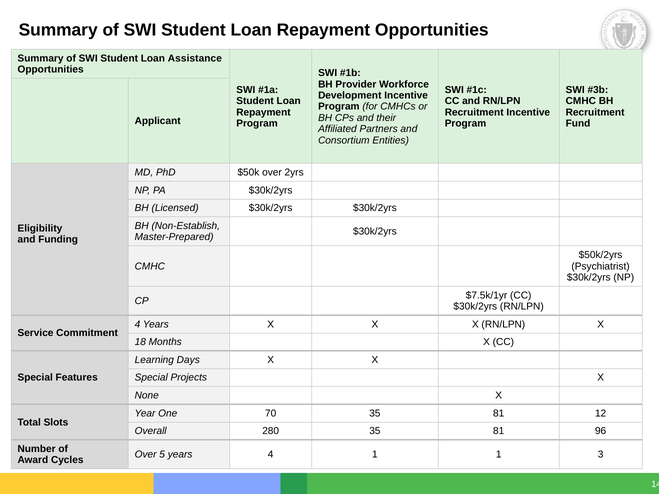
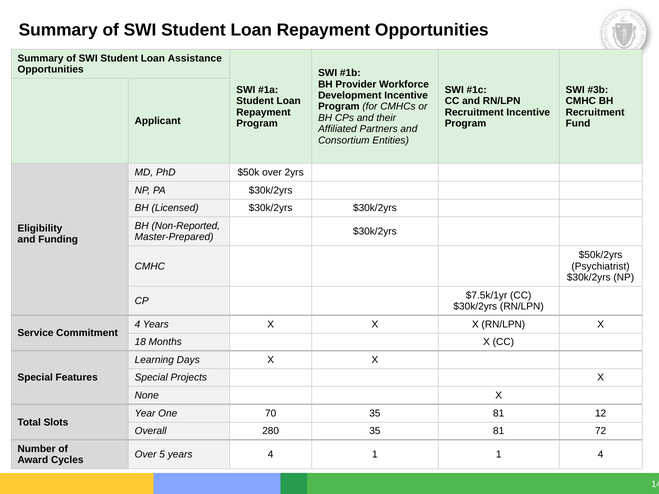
Non-Establish: Non-Establish -> Non-Reported (186, 226)
96: 96 -> 72 (601, 431)
1 3: 3 -> 4 (601, 455)
